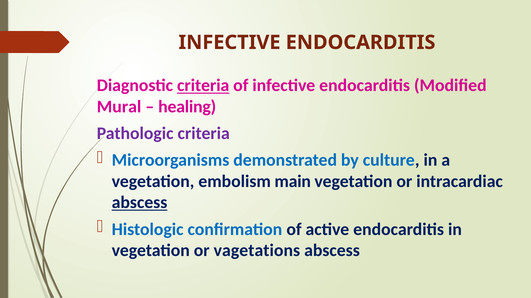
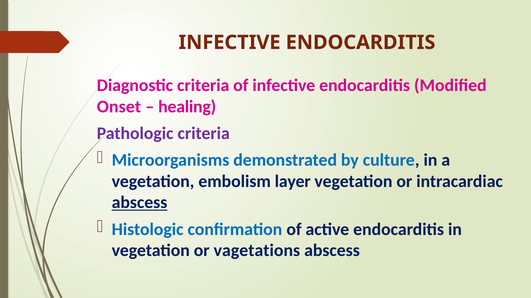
criteria underline: present -> none (203, 86)
Mural: Mural -> Onset (119, 107)
main: main -> layer (293, 182)
